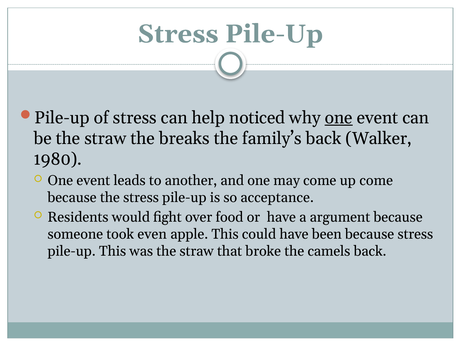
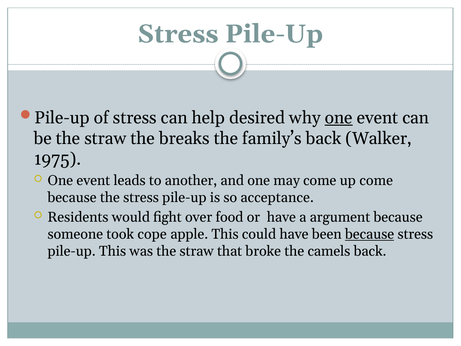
noticed: noticed -> desired (257, 118)
1980: 1980 -> 1975 (58, 159)
even: even -> cope (152, 234)
because underline: none -> present (370, 234)
